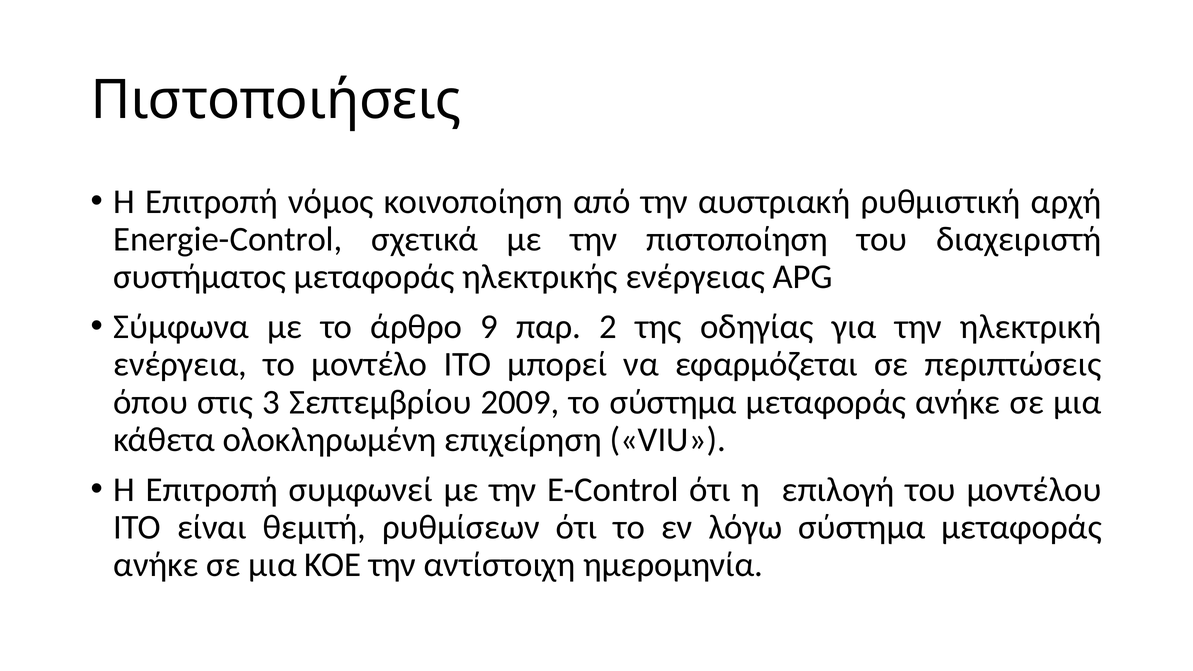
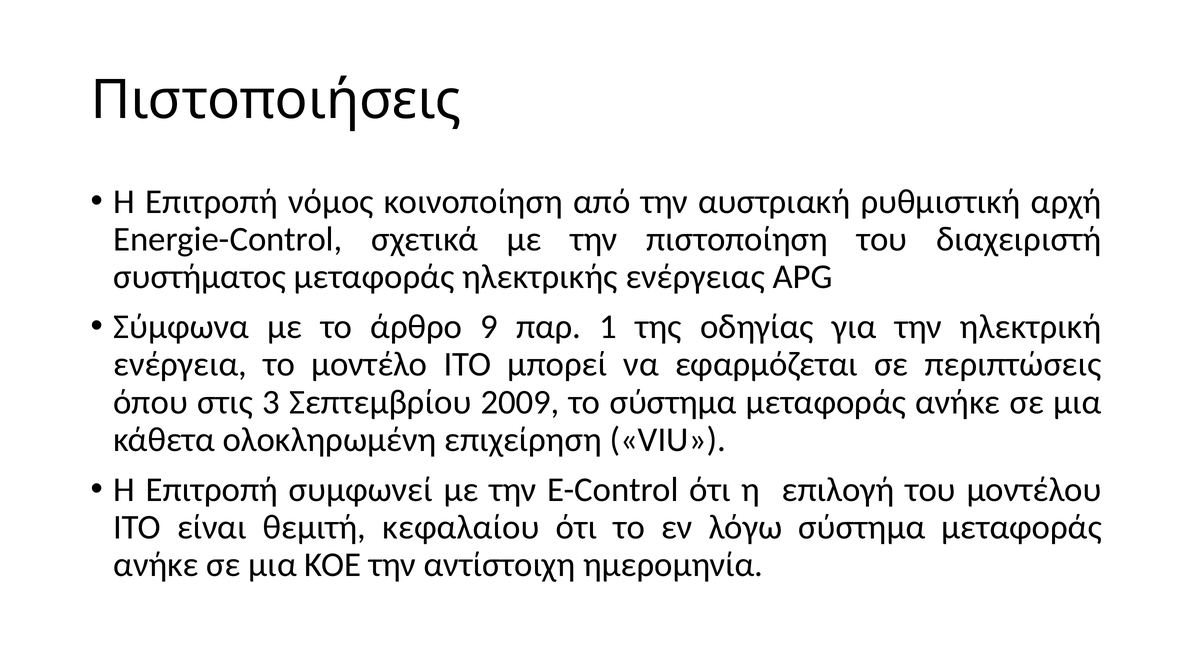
2: 2 -> 1 (608, 327)
ρυθμίσεων: ρυθμίσεων -> κεφαλαίου (461, 527)
